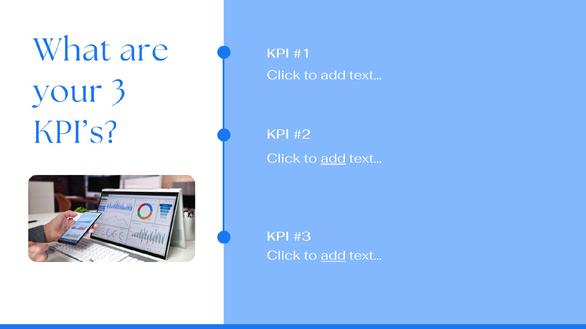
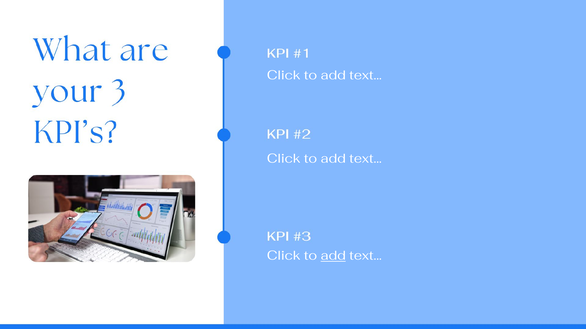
add underline: present -> none (333, 159)
